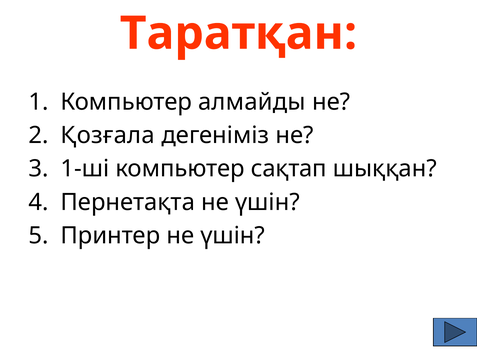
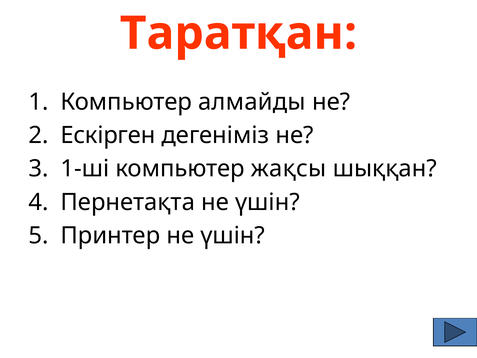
Қозғала: Қозғала -> Ескірген (108, 135)
сақтап: сақтап -> жақсы (289, 169)
